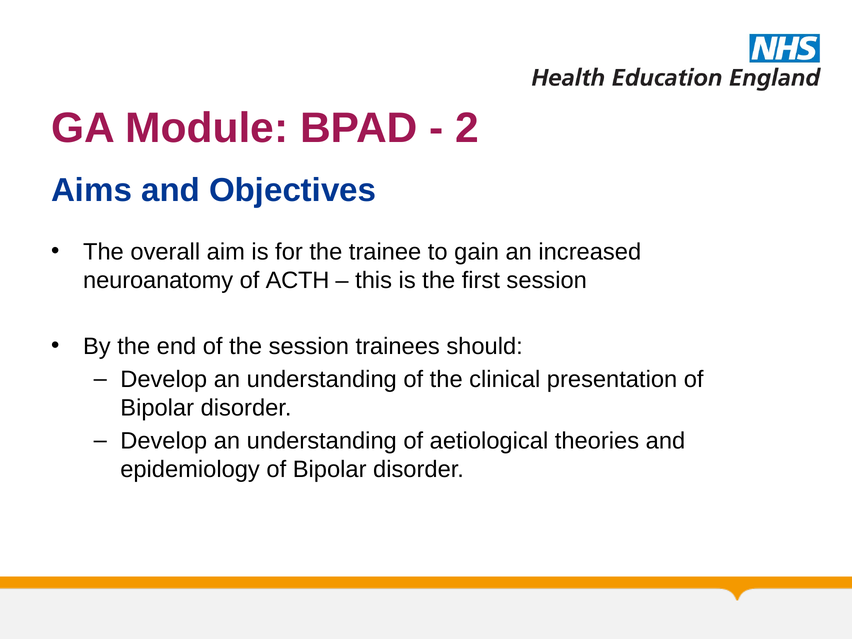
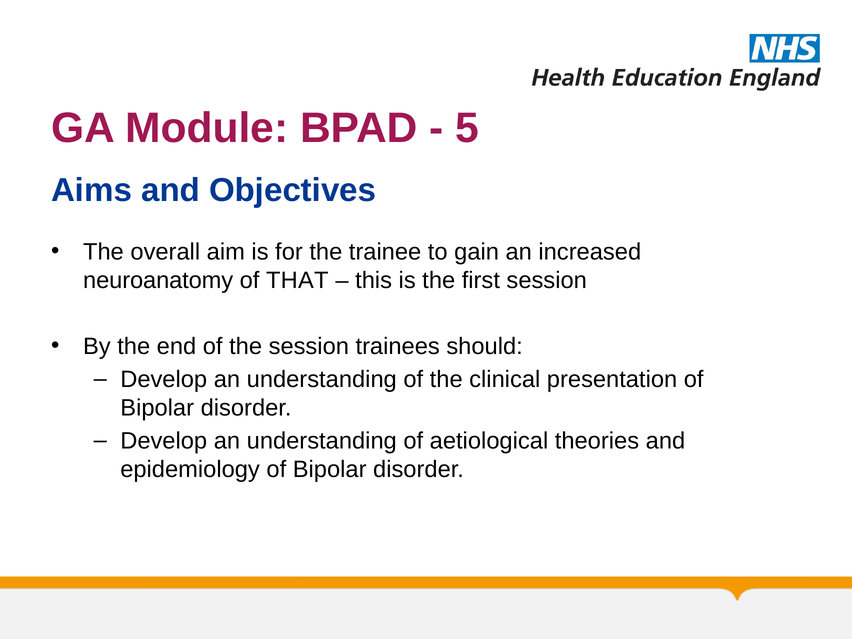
2: 2 -> 5 (467, 128)
ACTH: ACTH -> THAT (297, 280)
